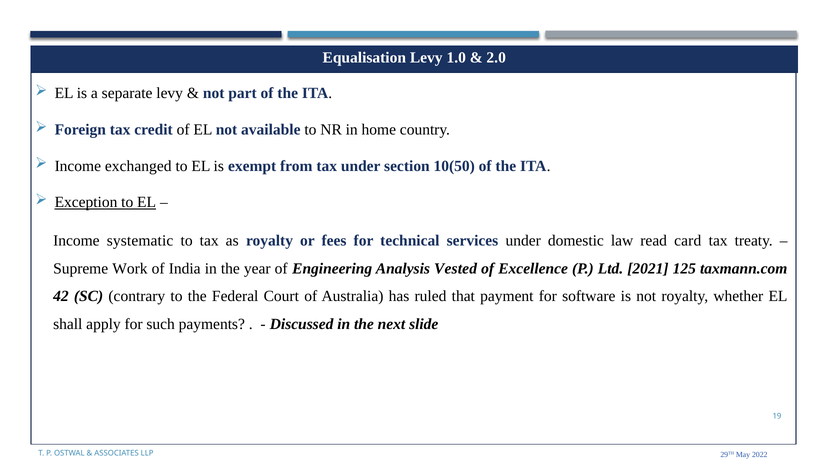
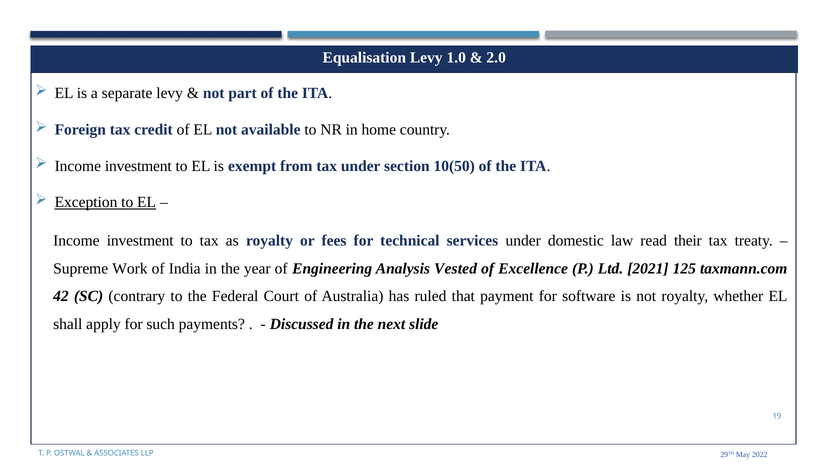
exchanged: exchanged -> investment (138, 166)
systematic: systematic -> investment (140, 241)
card: card -> their (688, 241)
